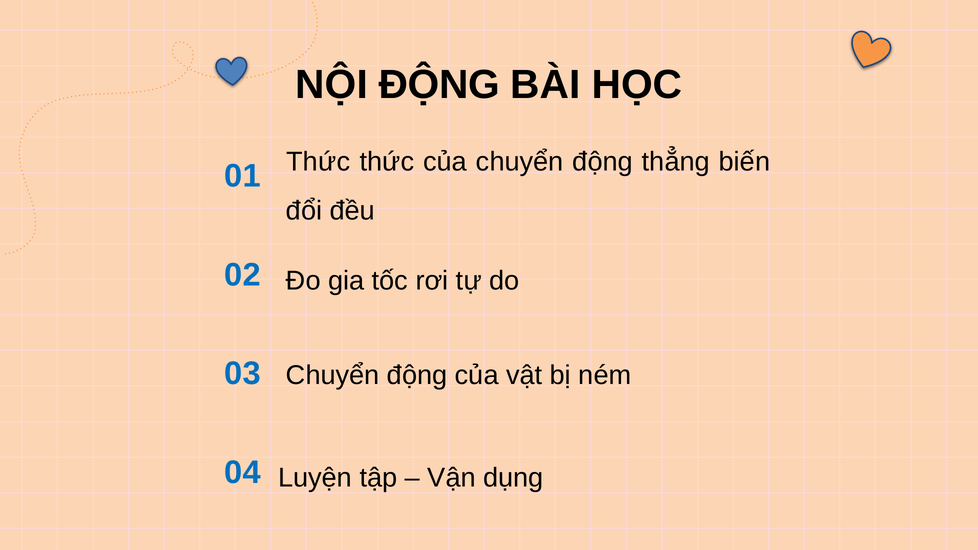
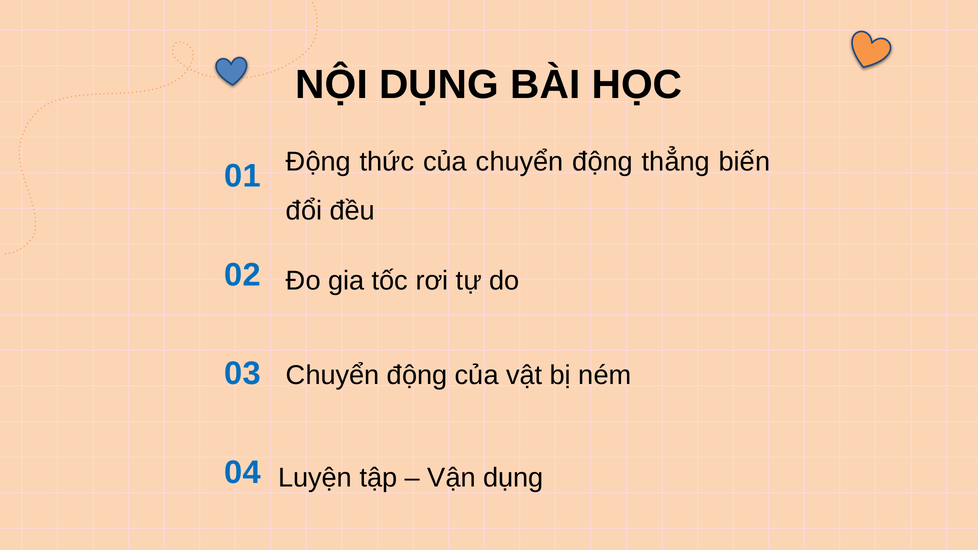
NỘI ĐỘNG: ĐỘNG -> DỤNG (439, 85)
Thức: Thức -> Động (318, 162)
